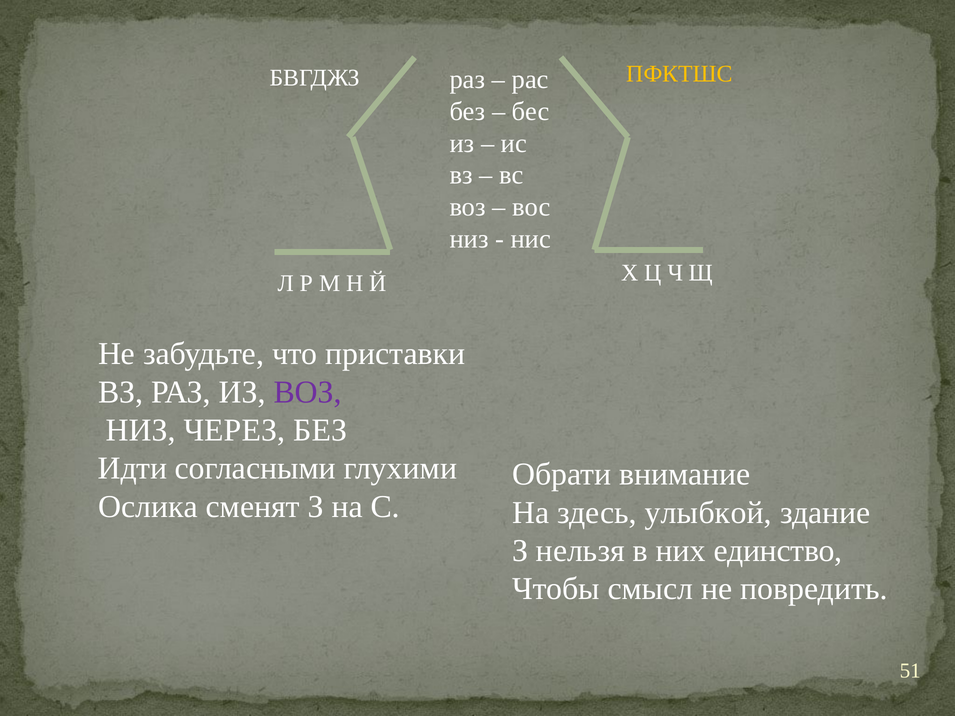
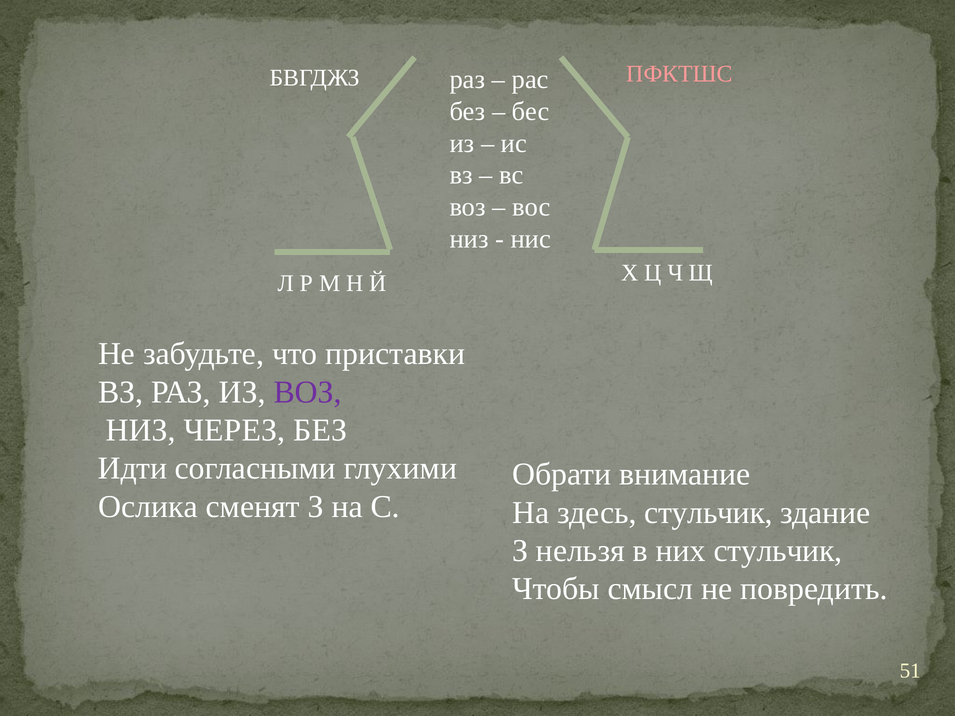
ПФКТШС colour: yellow -> pink (680, 74)
здесь улыбкой: улыбкой -> стульчик (709, 513)
них единство: единство -> стульчик (778, 551)
